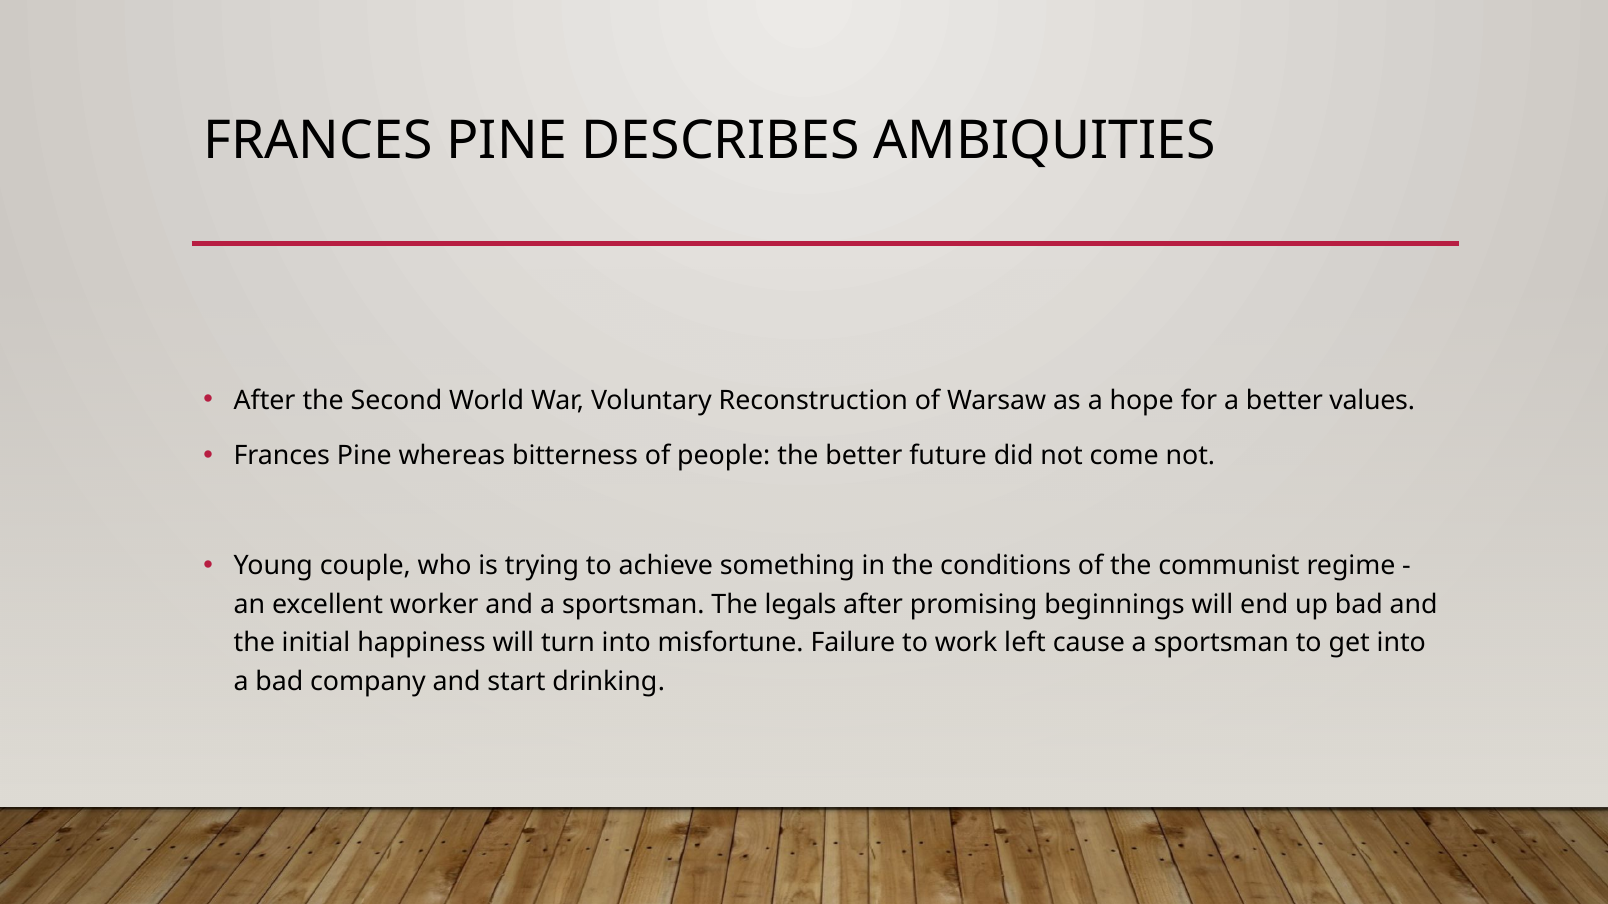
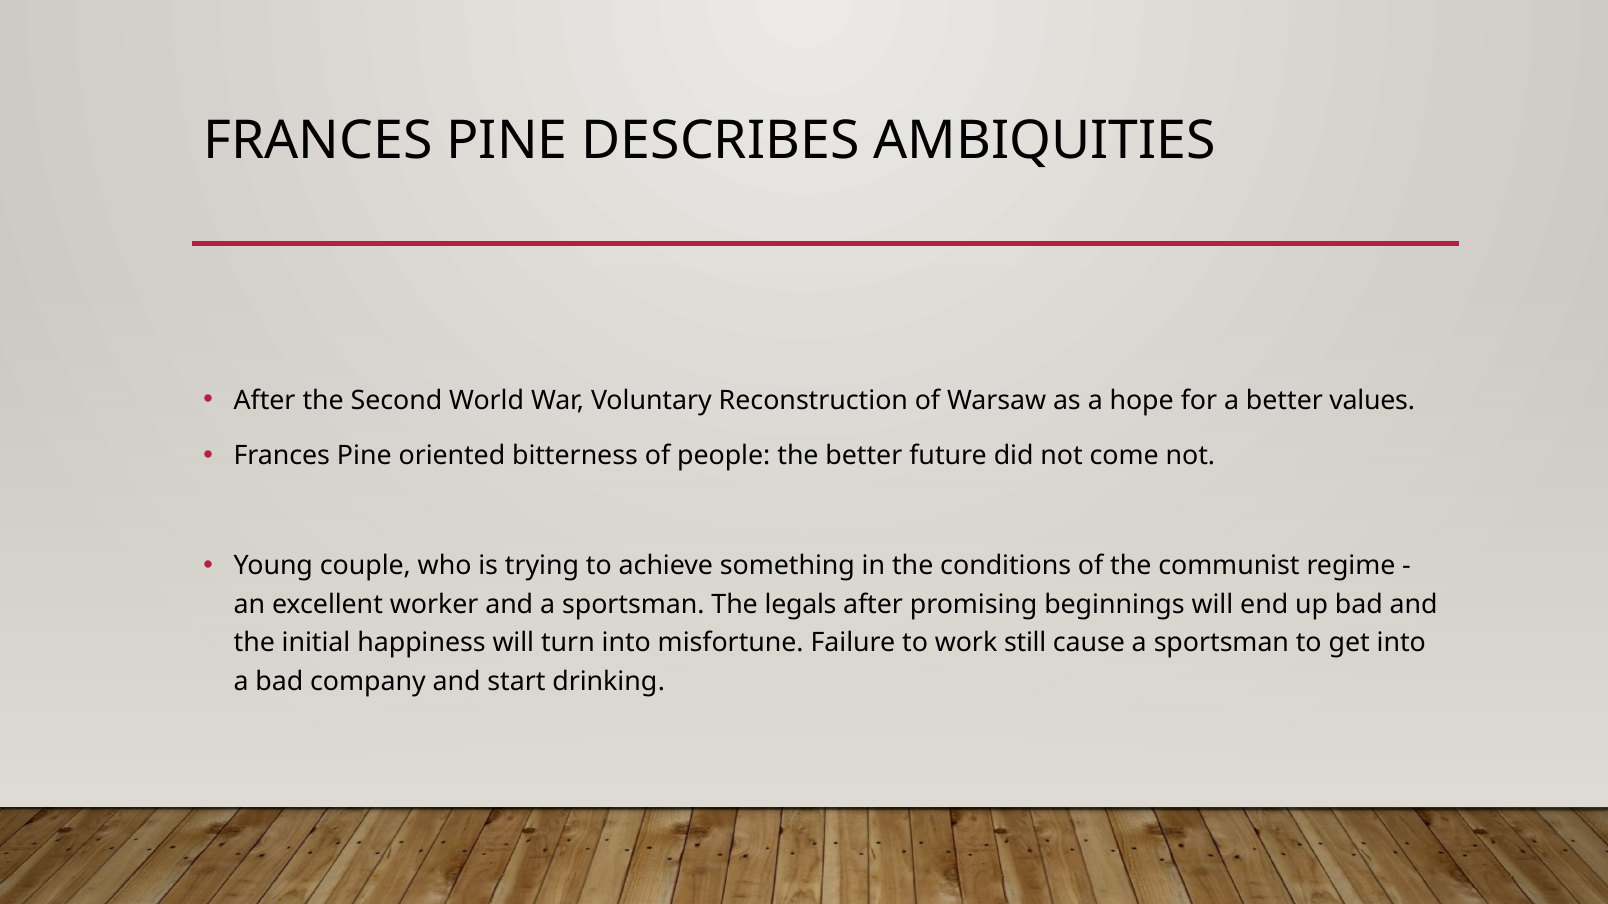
whereas: whereas -> oriented (452, 456)
left: left -> still (1025, 643)
